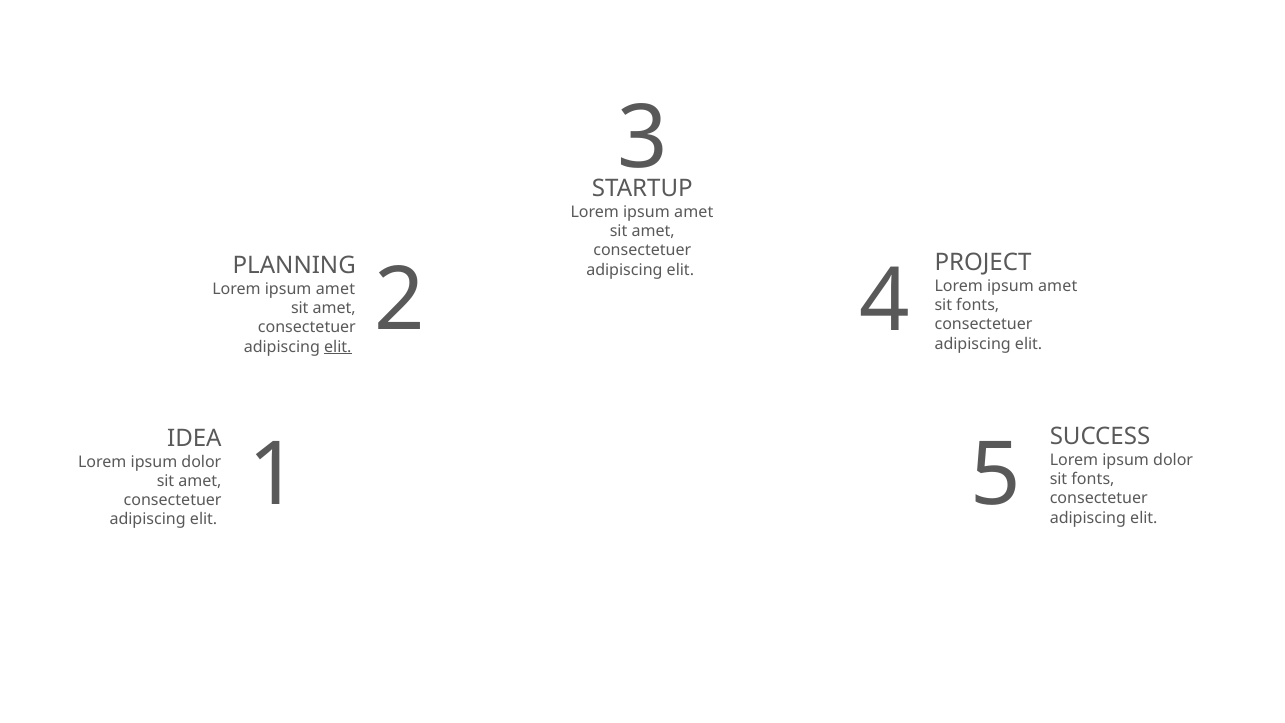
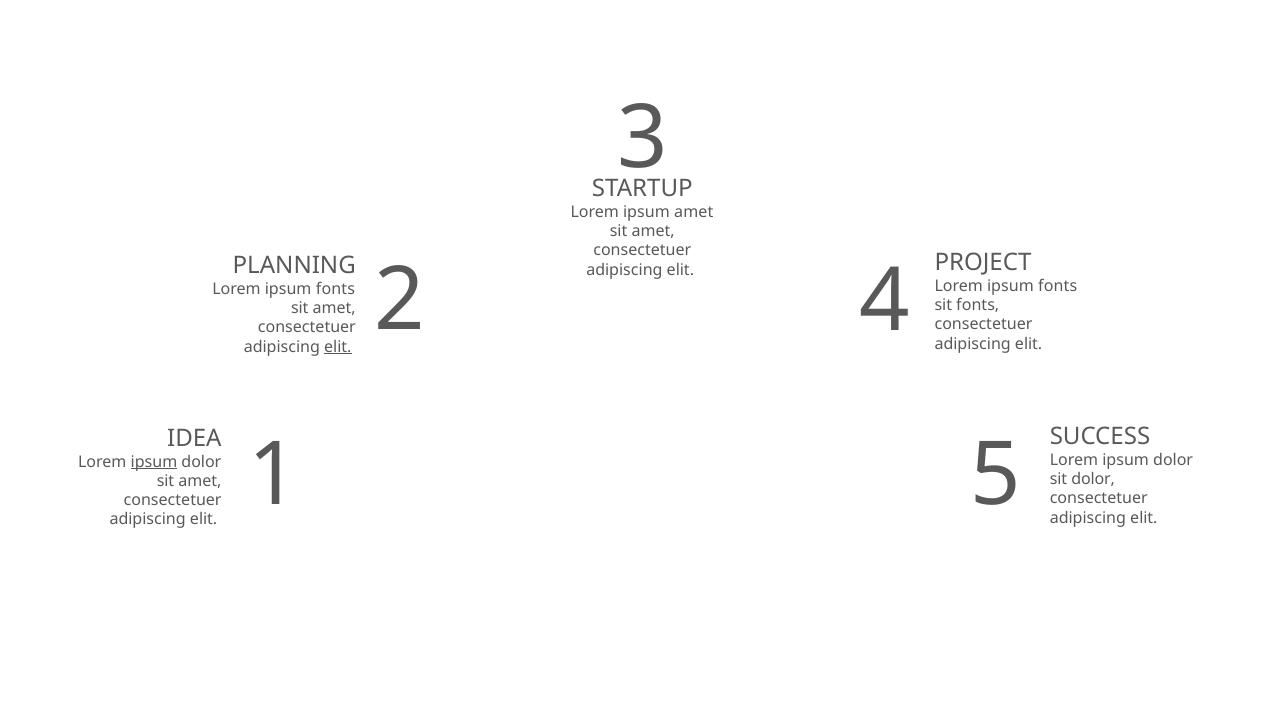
amet: amet -> fonts (1058, 286)
amet: amet -> fonts (335, 289)
ipsum underline: none -> present (154, 462)
fonts: fonts -> dolor (1093, 479)
